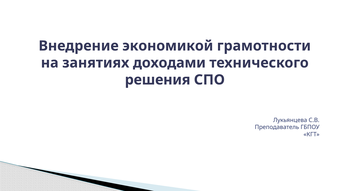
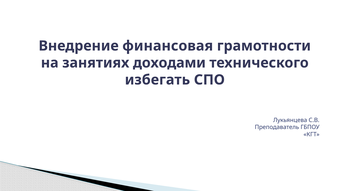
экономикой: экономикой -> финансовая (168, 46)
решения: решения -> избегать (157, 80)
